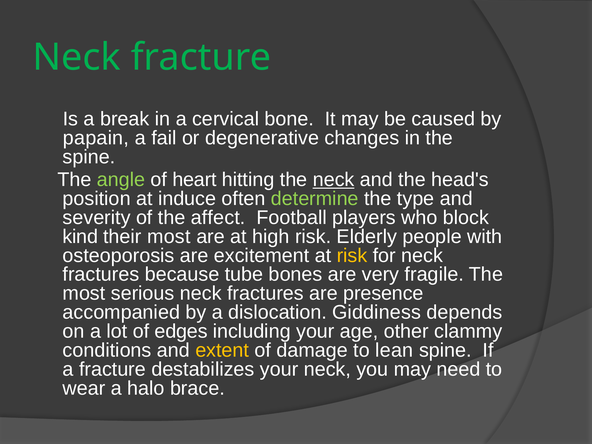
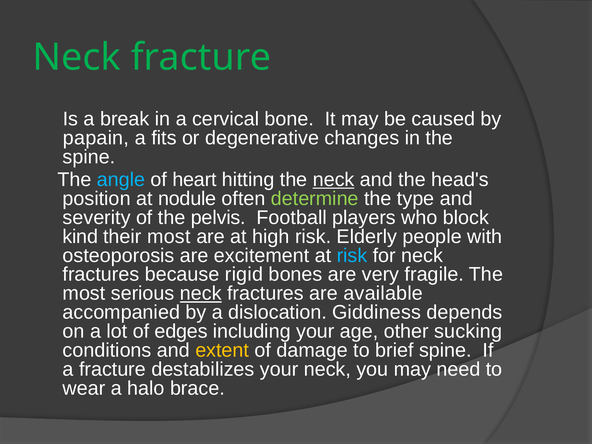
fail: fail -> fits (164, 138)
angle colour: light green -> light blue (121, 180)
induce: induce -> nodule (187, 199)
affect: affect -> pelvis (218, 218)
risk colour: yellow -> light blue (352, 256)
tube: tube -> rigid (244, 274)
neck underline: none -> present (201, 293)
presence: presence -> available (383, 293)
clammy: clammy -> sucking (468, 331)
lean: lean -> brief (394, 350)
